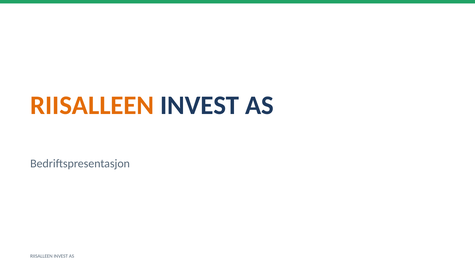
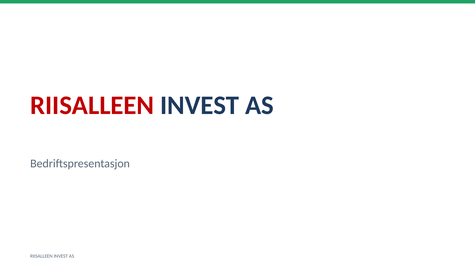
RIISALLEEN colour: orange -> red (92, 105)
